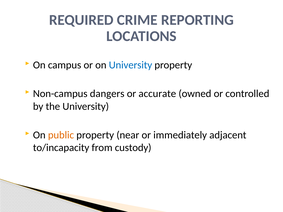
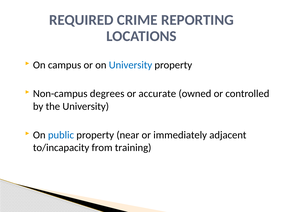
dangers: dangers -> degrees (107, 94)
public colour: orange -> blue (61, 135)
custody: custody -> training (133, 148)
